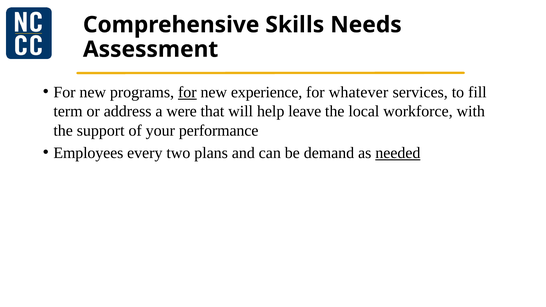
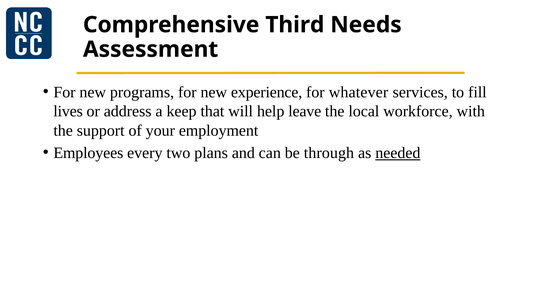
Skills: Skills -> Third (295, 25)
for underline: present -> none (187, 92)
term: term -> lives (68, 111)
were: were -> keep (182, 111)
performance: performance -> employment (219, 130)
demand: demand -> through (329, 153)
